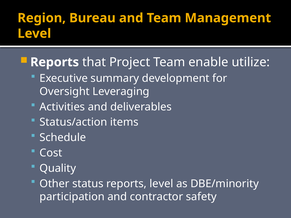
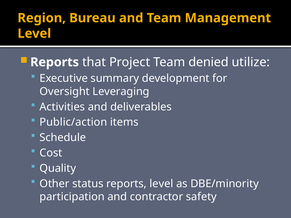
enable: enable -> denied (208, 62)
Status/action: Status/action -> Public/action (73, 122)
